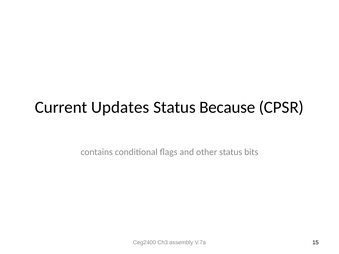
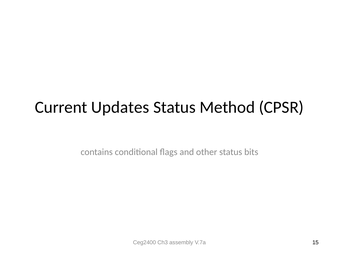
Because: Because -> Method (227, 107)
